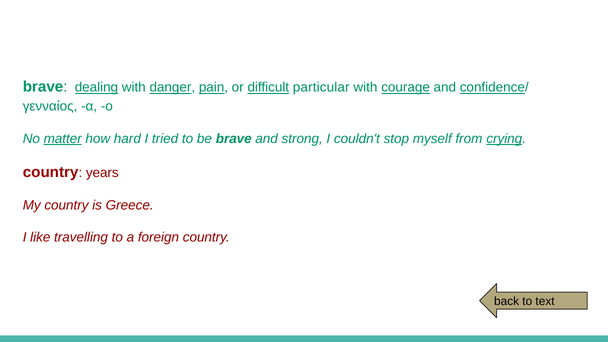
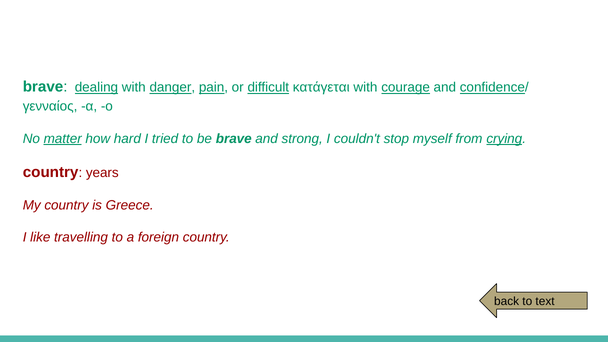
particular: particular -> κατάγεται (321, 87)
